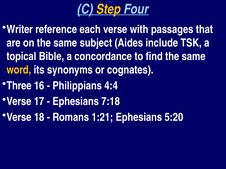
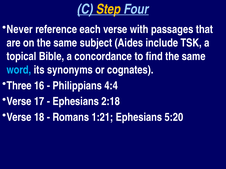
Writer: Writer -> Never (20, 29)
word colour: yellow -> light blue (19, 70)
7:18: 7:18 -> 2:18 (111, 102)
